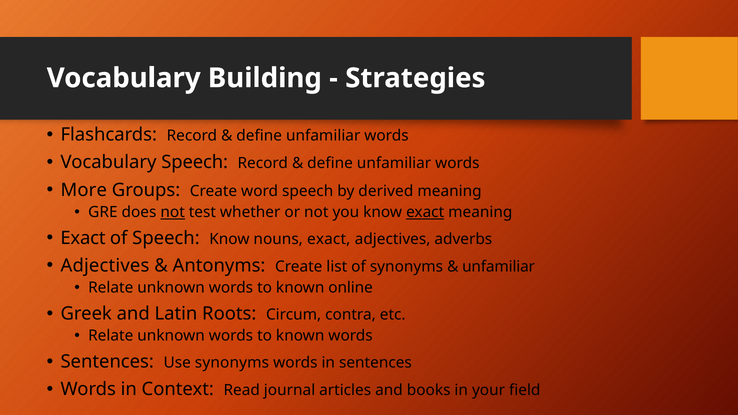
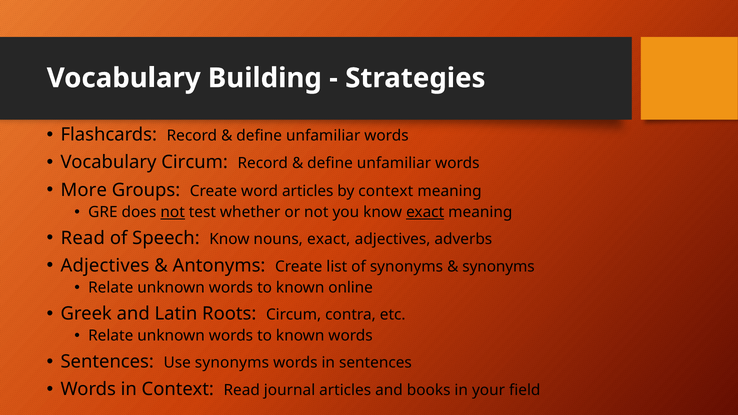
Vocabulary Speech: Speech -> Circum (195, 162)
word speech: speech -> articles (308, 191)
by derived: derived -> context (386, 191)
Exact: Exact -> Read (83, 238)
unfamiliar: unfamiliar -> synonyms (499, 267)
